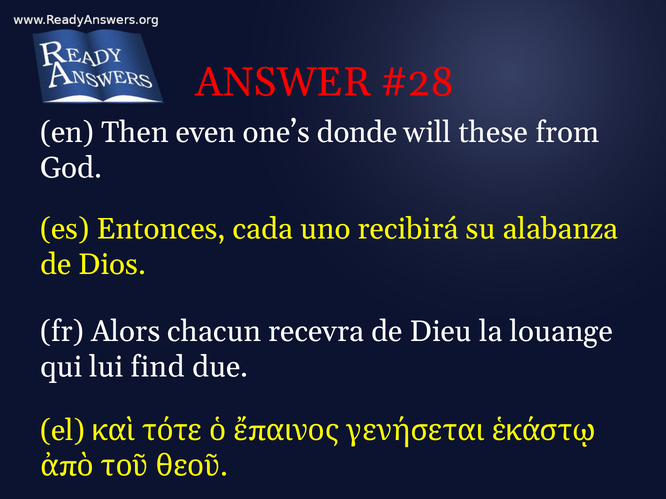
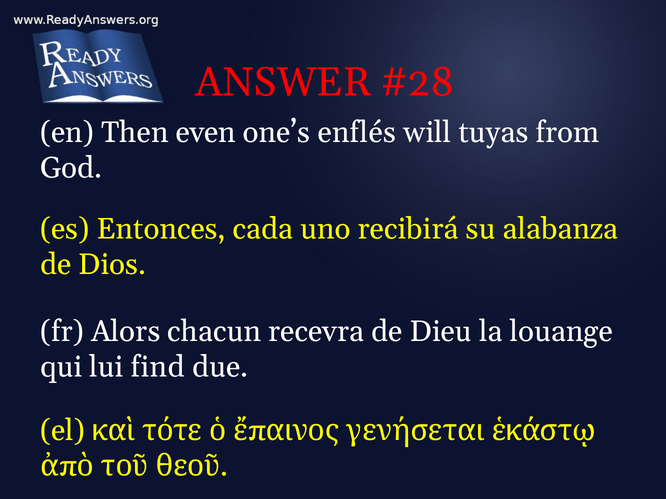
donde: donde -> enflés (357, 133)
these: these -> tuyas (493, 133)
